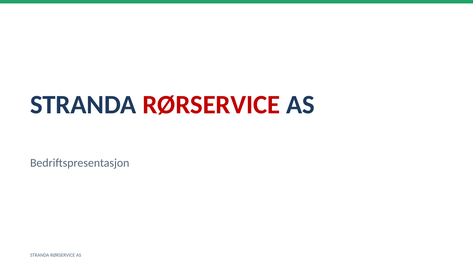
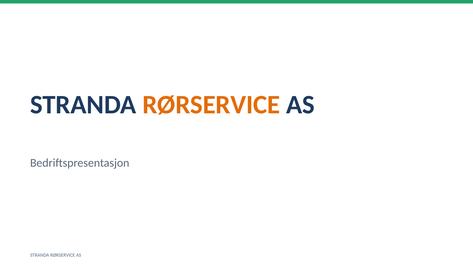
RØRSERVICE colour: red -> orange (211, 105)
